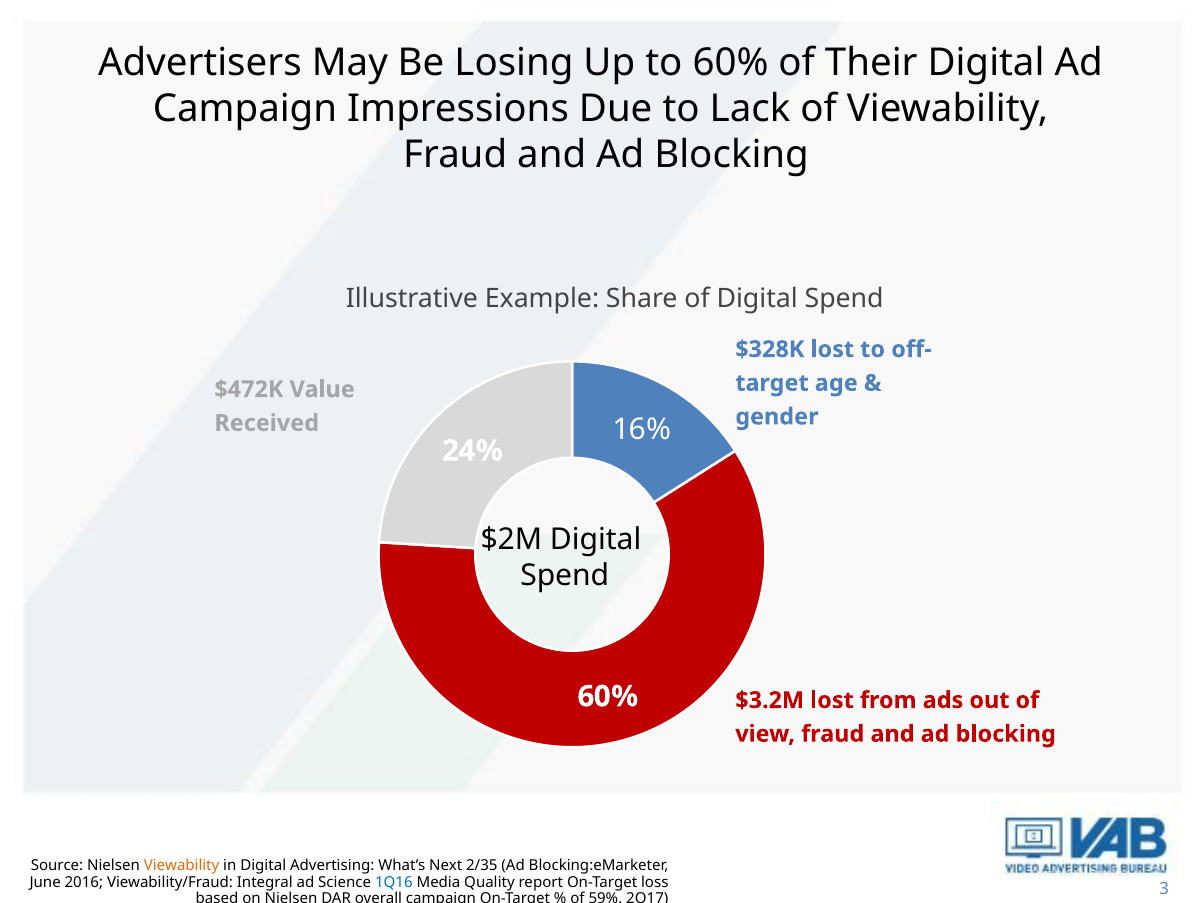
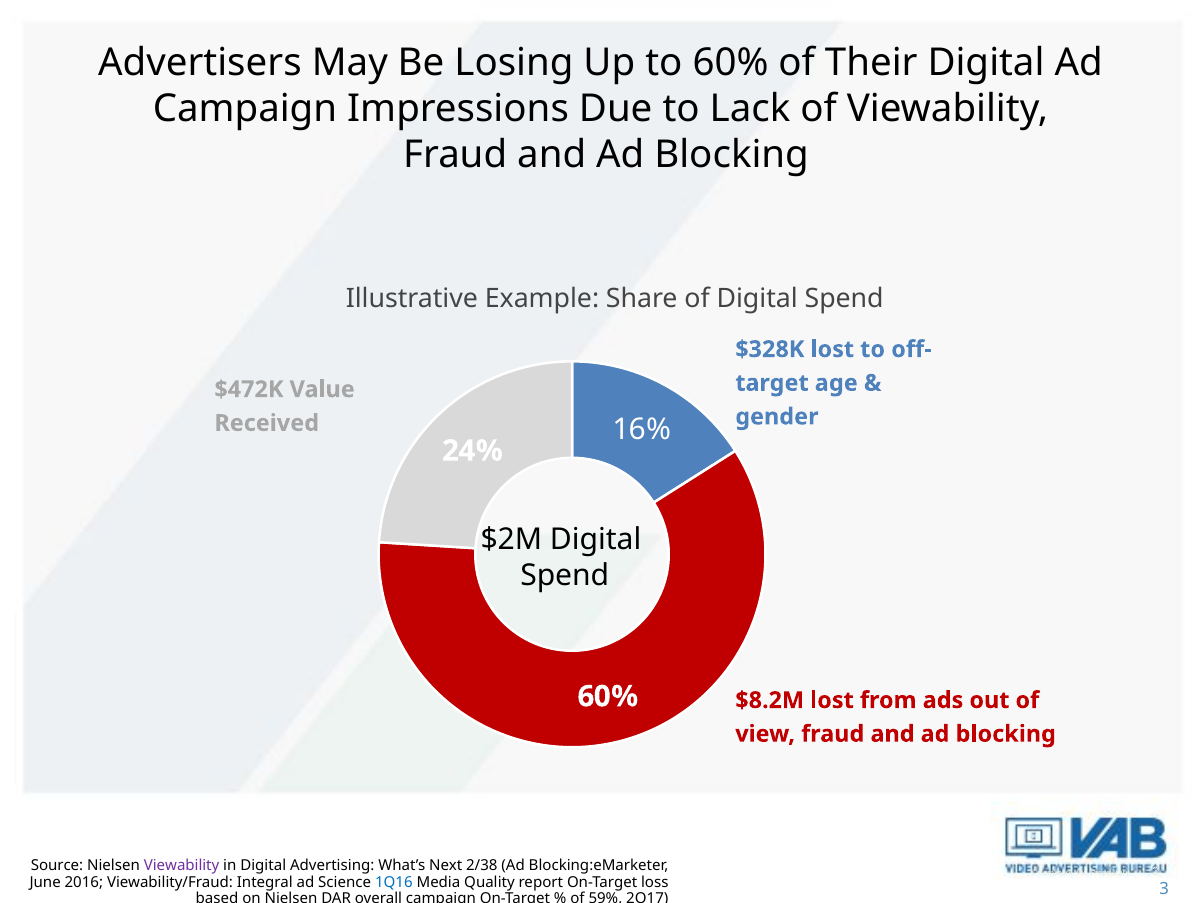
$3.2M: $3.2M -> $8.2M (770, 700)
Viewability colour: orange -> purple (182, 866)
2/35: 2/35 -> 2/38 (482, 866)
